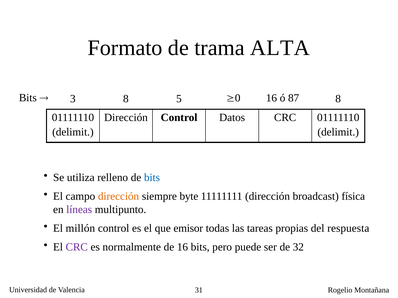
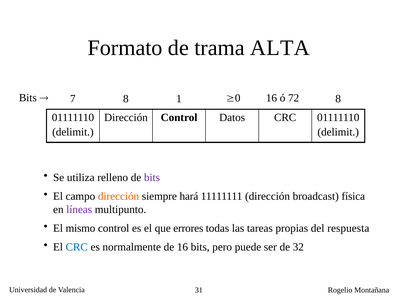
3: 3 -> 7 (73, 99)
5: 5 -> 1 (179, 99)
87: 87 -> 72 (294, 98)
bits colour: blue -> purple (152, 178)
byte: byte -> hará (189, 197)
millón: millón -> mismo (80, 229)
emisor: emisor -> errores (188, 229)
CRC colour: purple -> blue (77, 247)
